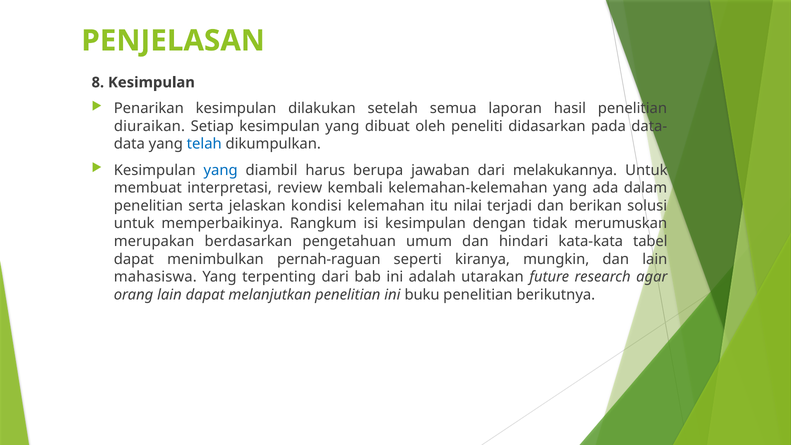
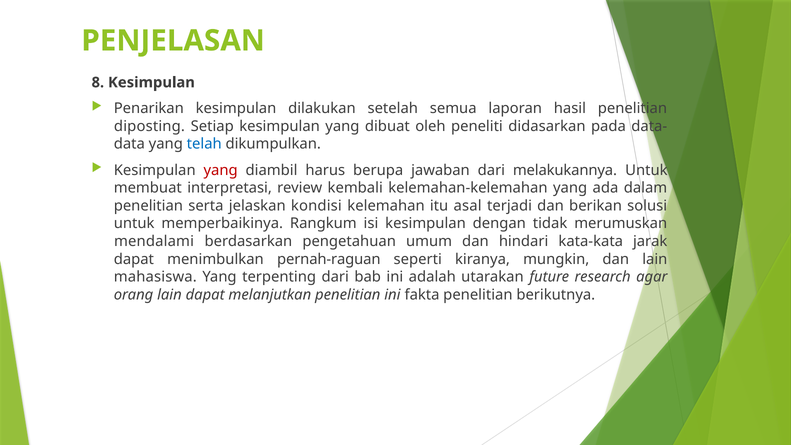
diuraikan: diuraikan -> diposting (149, 126)
yang colour: blue -> red (221, 170)
nilai: nilai -> asal (468, 206)
merupakan: merupakan -> mendalami (154, 241)
tabel: tabel -> jarak (650, 241)
buku: buku -> fakta (422, 295)
